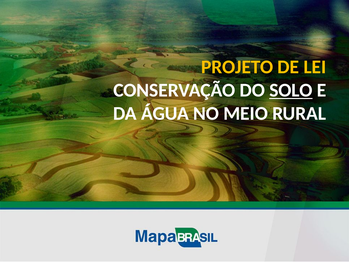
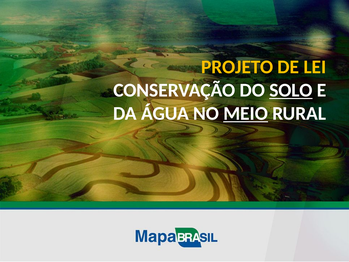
MEIO underline: none -> present (246, 113)
